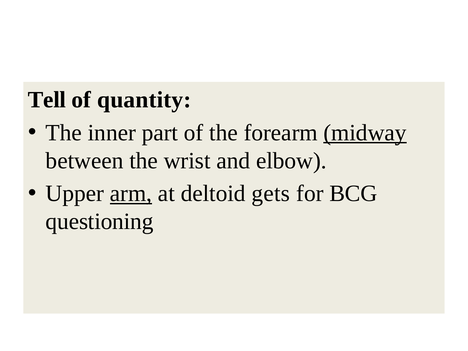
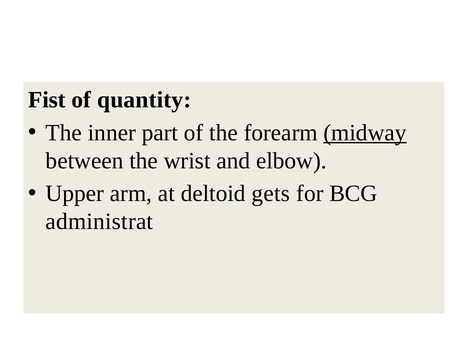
Tell: Tell -> Fist (47, 100)
arm underline: present -> none (131, 194)
questioning: questioning -> administrat (99, 222)
